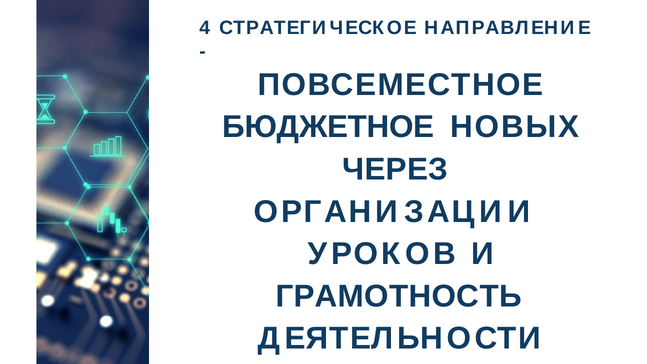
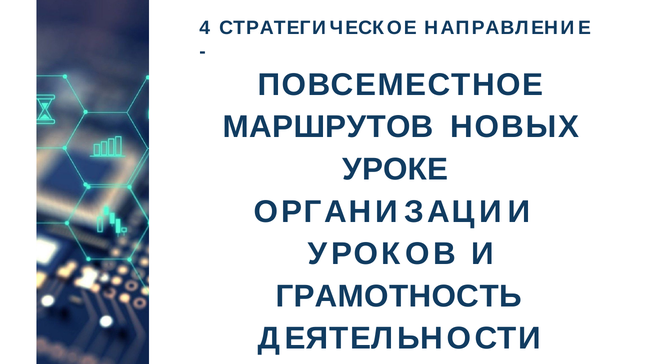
БЮДЖЕТНОЕ: БЮДЖЕТНОЕ -> МАРШРУТОВ (328, 127)
ЧЕРЕЗ: ЧЕРЕЗ -> УРОКЕ (395, 169)
